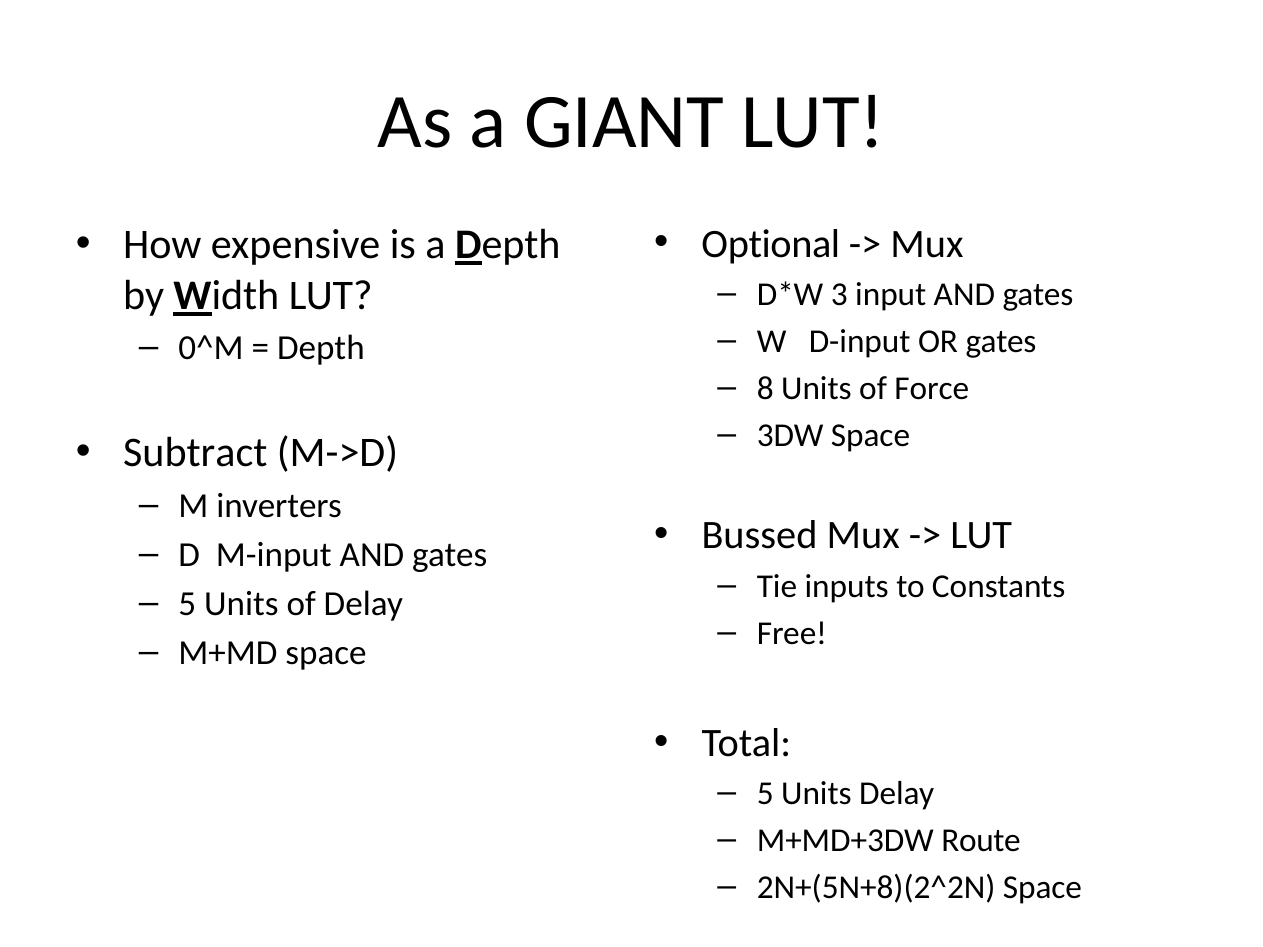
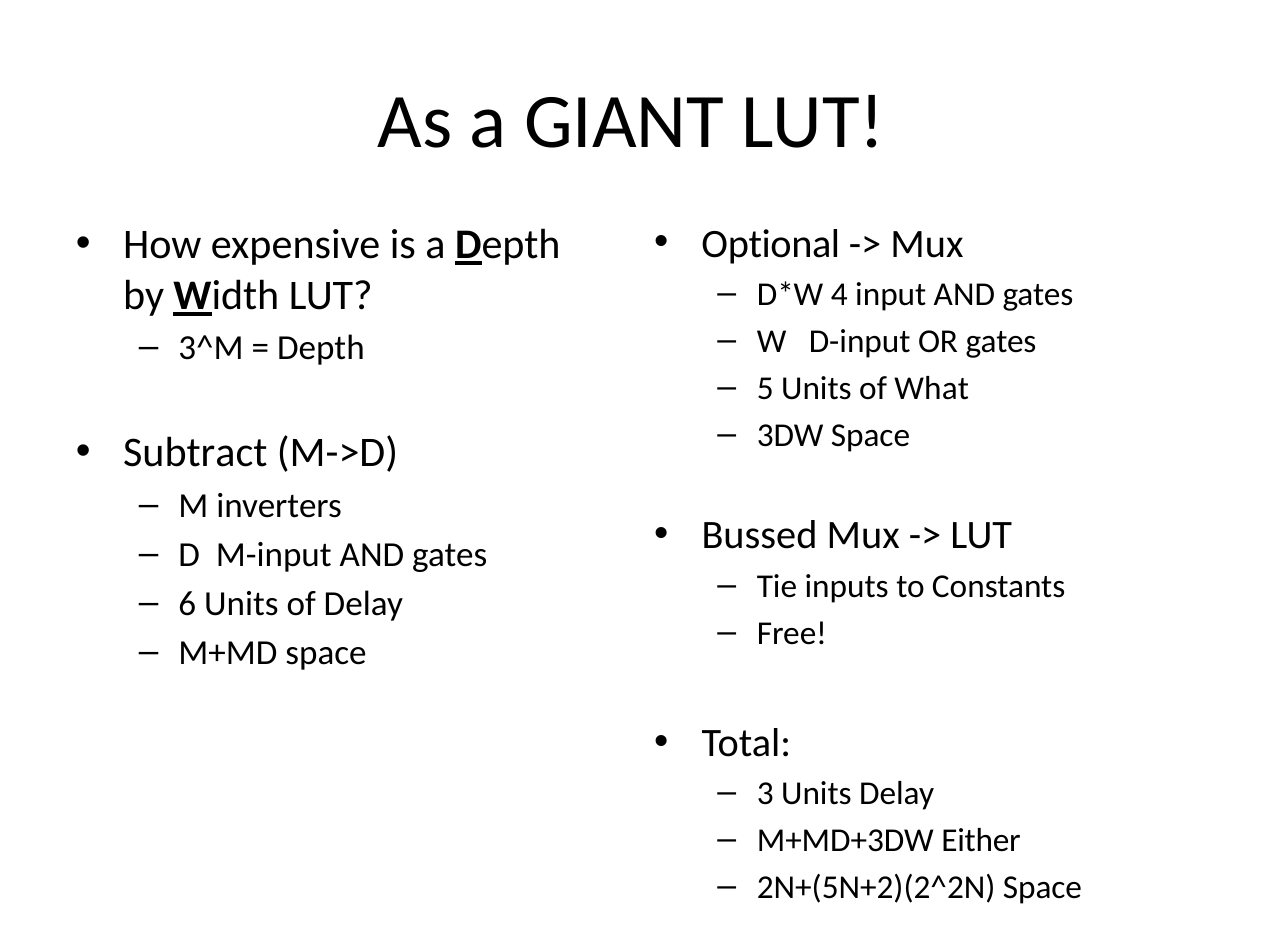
3: 3 -> 4 (839, 295)
0^M: 0^M -> 3^M (211, 348)
8: 8 -> 5 (765, 388)
Force: Force -> What (932, 388)
5: 5 -> 6 (187, 604)
5: 5 -> 3 (765, 794)
Route: Route -> Either (981, 841)
2N+(5N+8)(2^2N: 2N+(5N+8)(2^2N -> 2N+(5N+2)(2^2N (876, 888)
